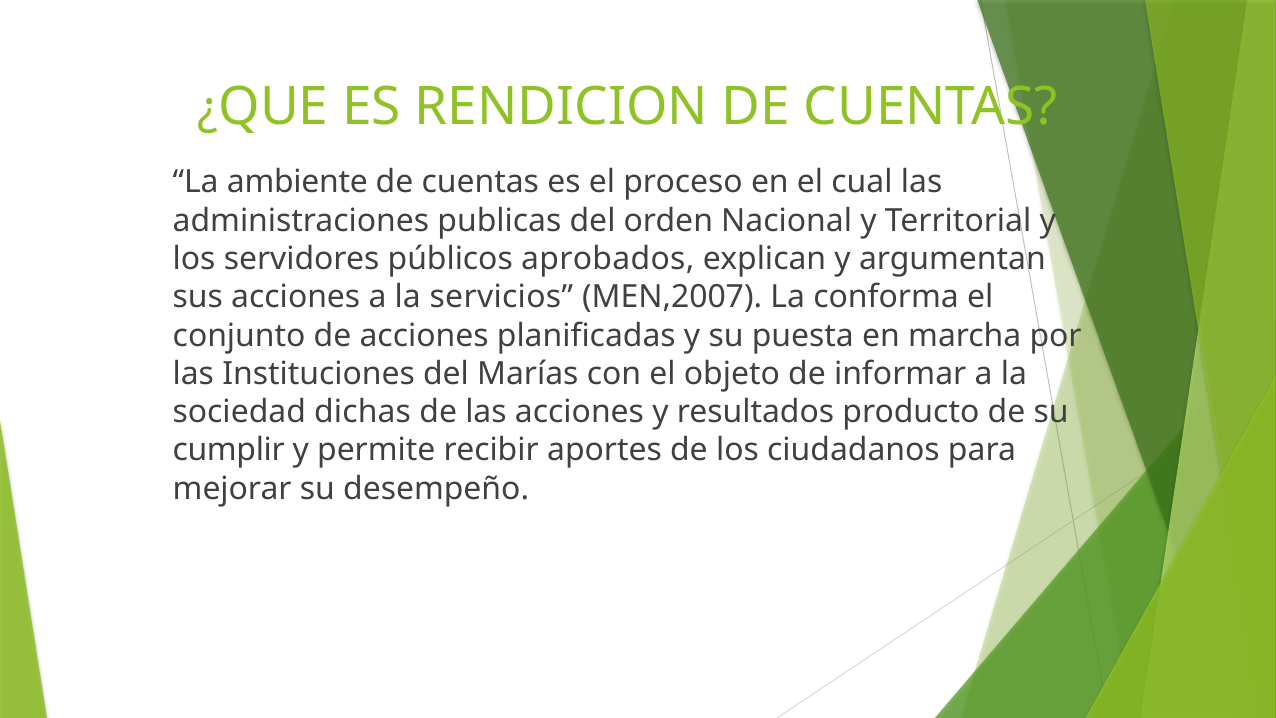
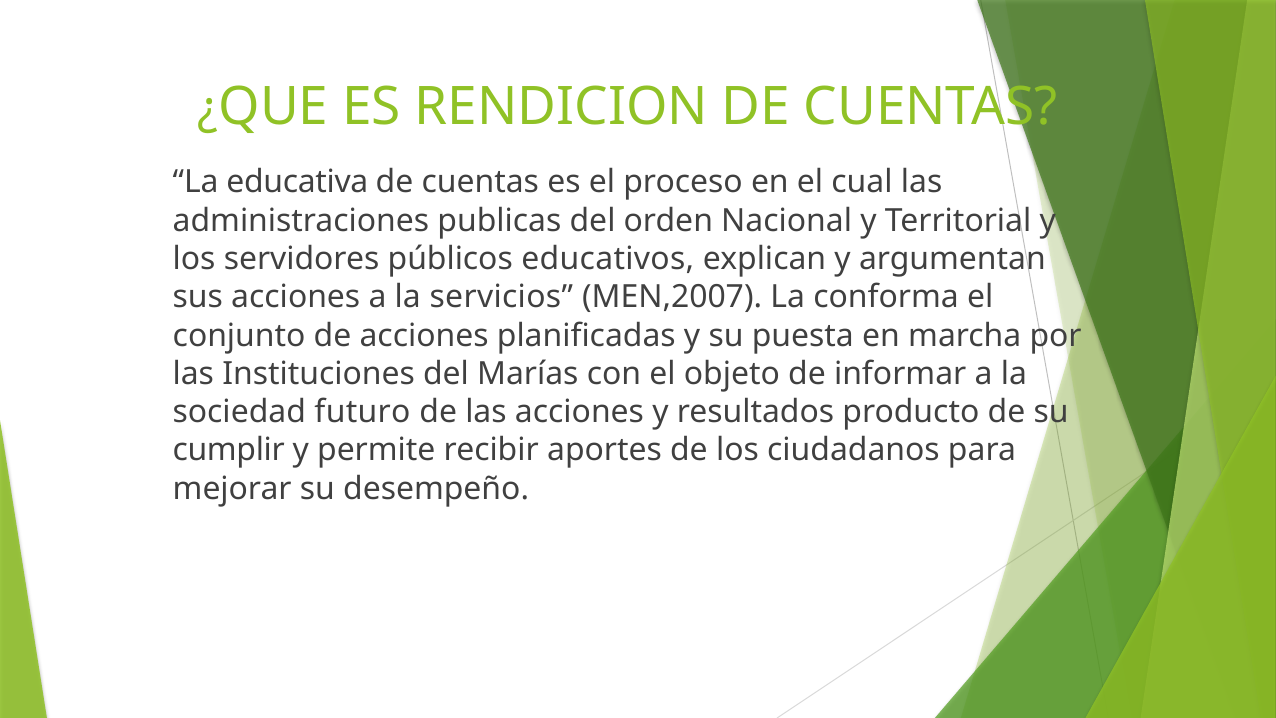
ambiente: ambiente -> educativa (297, 182)
aprobados: aprobados -> educativos (608, 259)
dichas: dichas -> futuro (363, 412)
